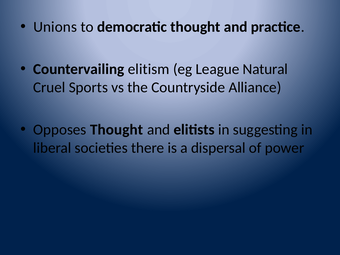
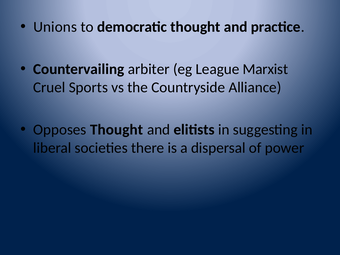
elitism: elitism -> arbiter (149, 69)
Natural: Natural -> Marxist (265, 69)
